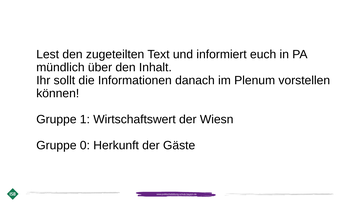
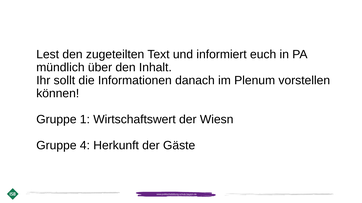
0: 0 -> 4 (85, 146)
